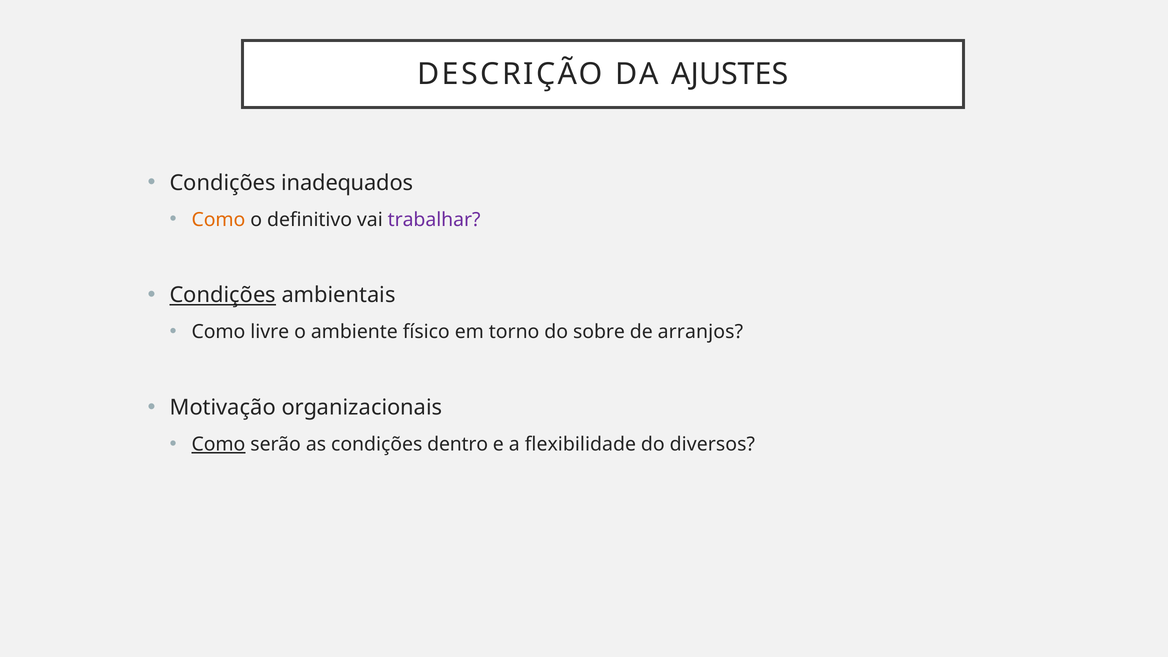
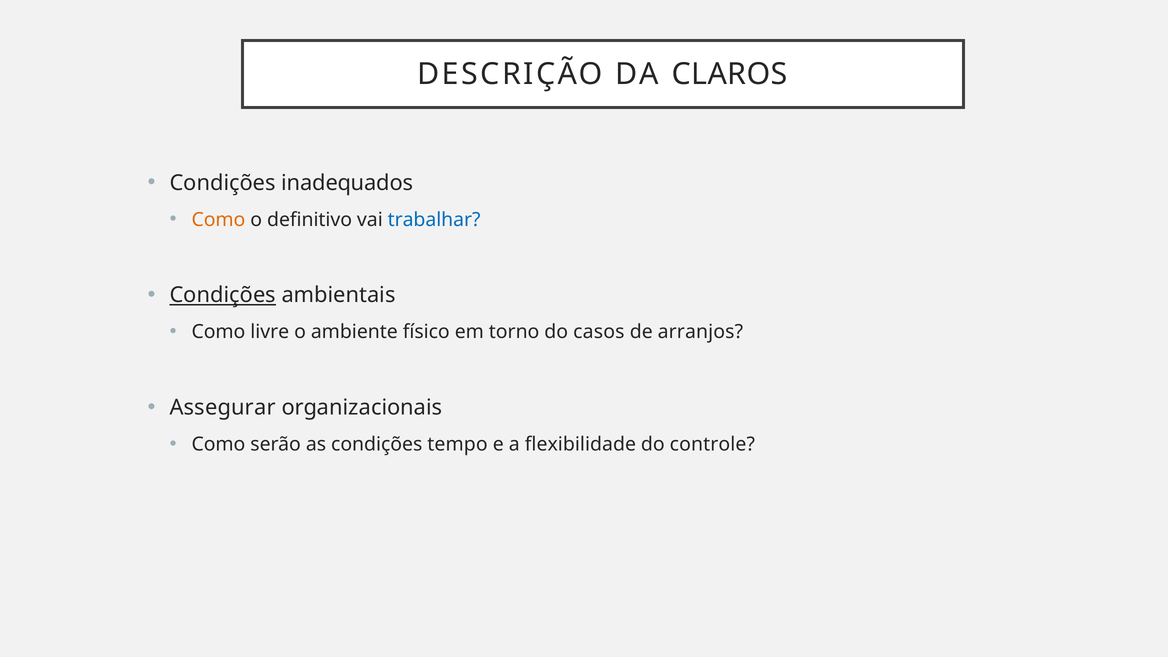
AJUSTES: AJUSTES -> CLAROS (730, 74)
trabalhar colour: purple -> blue (434, 220)
sobre: sobre -> casos (599, 332)
Motivação: Motivação -> Assegurar (223, 408)
Como underline: present -> none (218, 444)
dentro: dentro -> tempo (457, 444)
diversos: diversos -> controle (712, 444)
